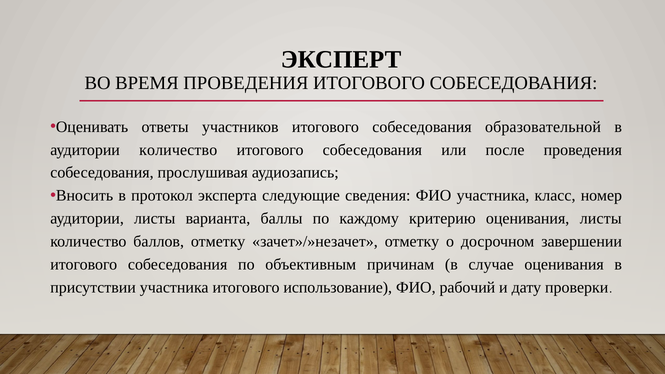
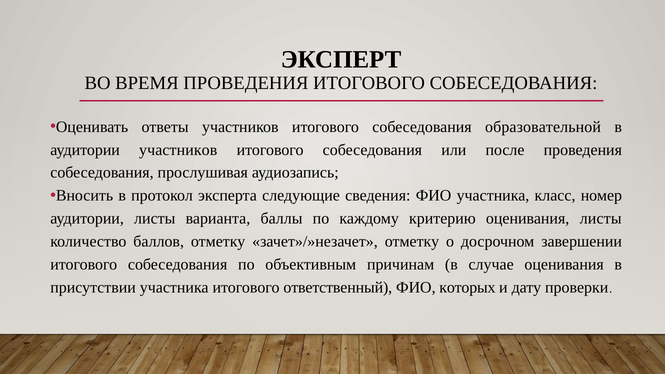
аудитории количество: количество -> участников (178, 150)
использование: использование -> ответственный (338, 287)
рабочий: рабочий -> которых (467, 287)
